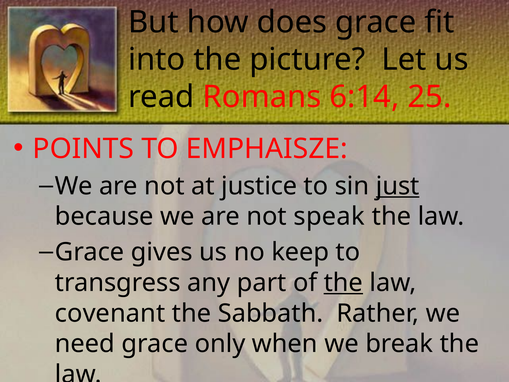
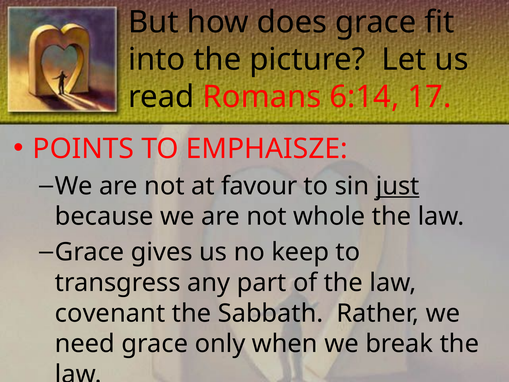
25: 25 -> 17 (429, 97)
justice: justice -> favour (259, 186)
speak: speak -> whole (329, 216)
the underline: present -> none (343, 283)
